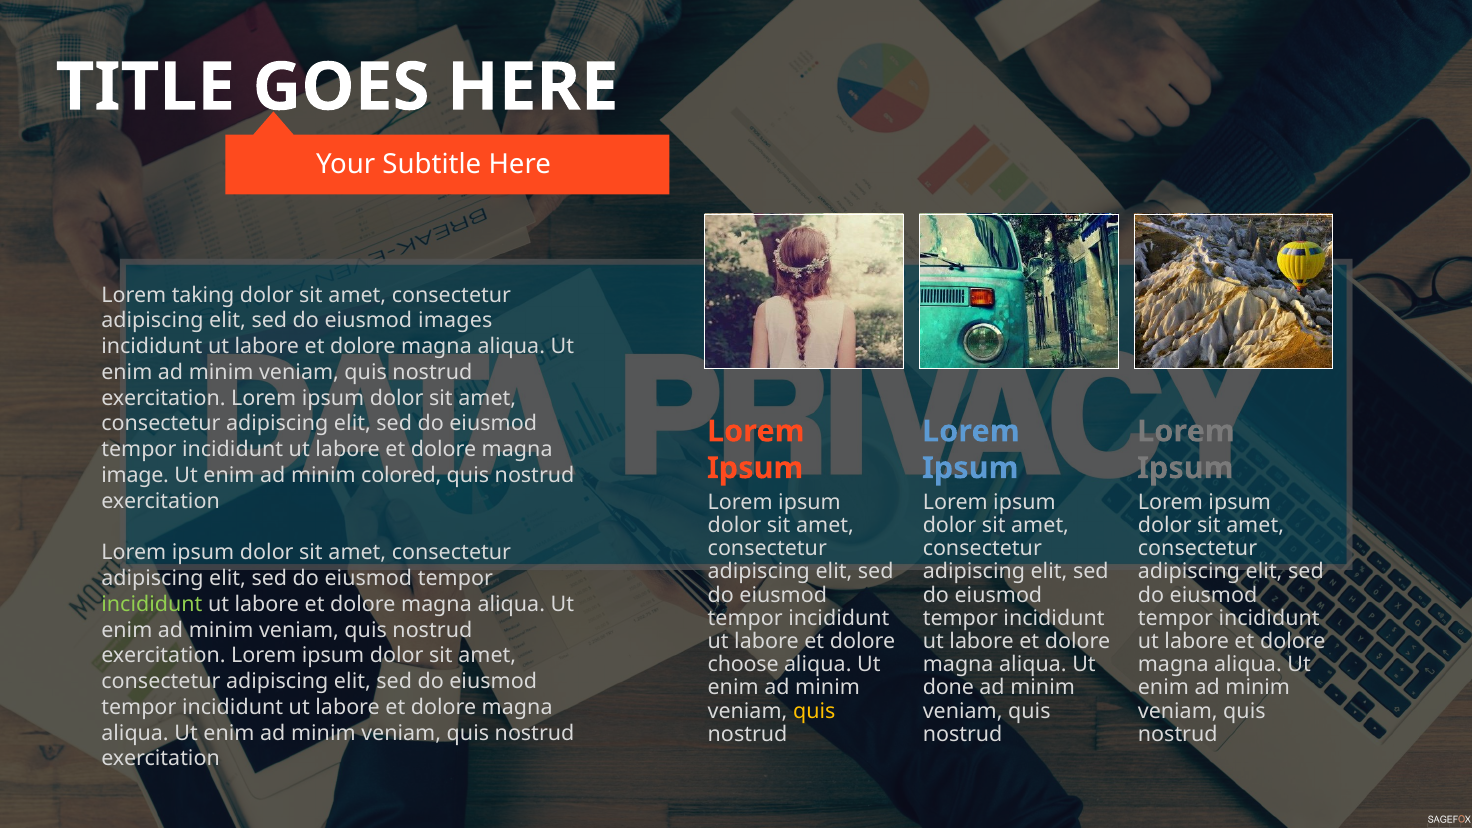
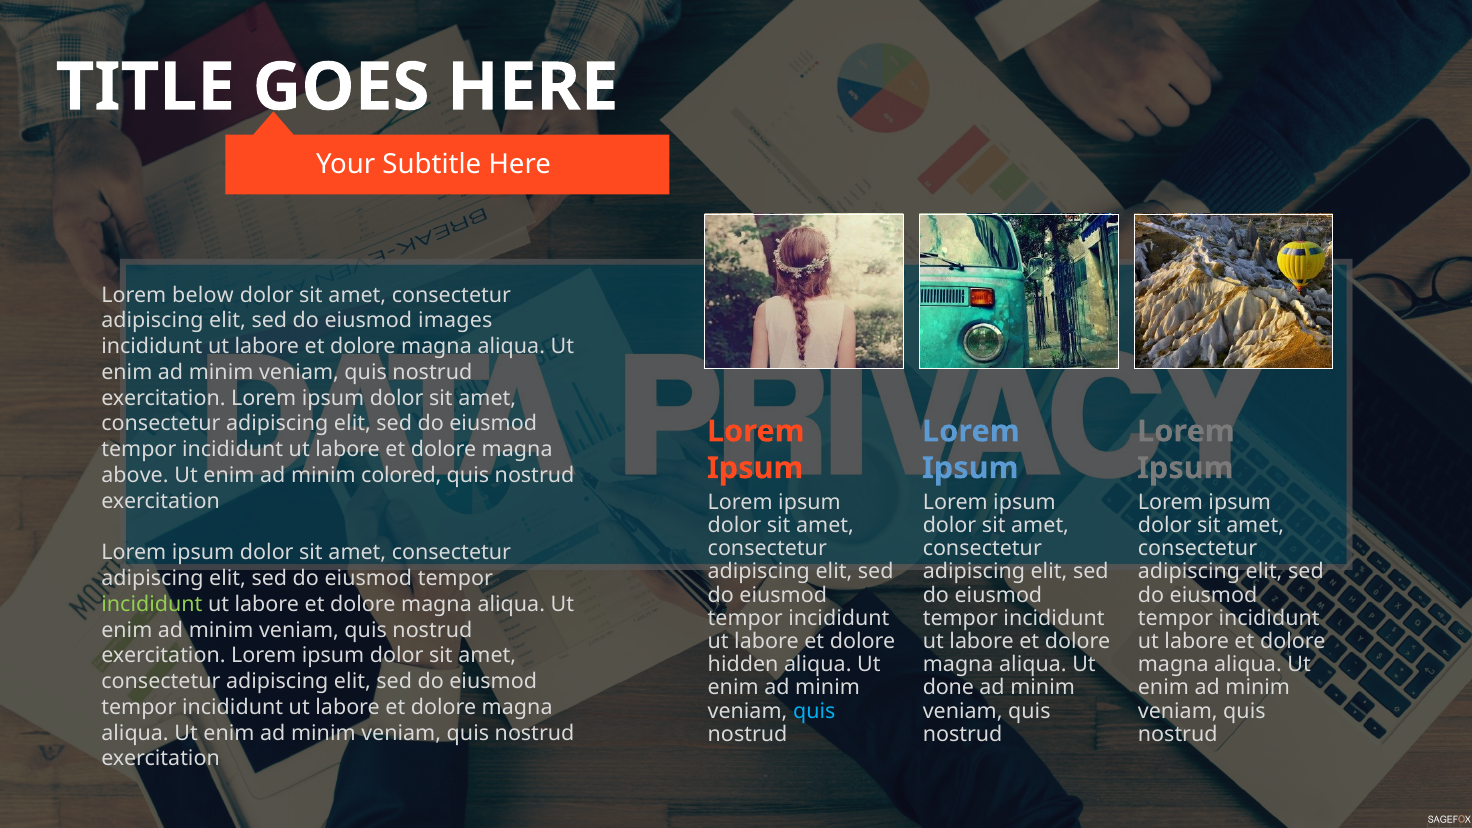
taking: taking -> below (203, 295)
image: image -> above (135, 475)
choose: choose -> hidden (743, 665)
quis colour: yellow -> light blue (814, 711)
